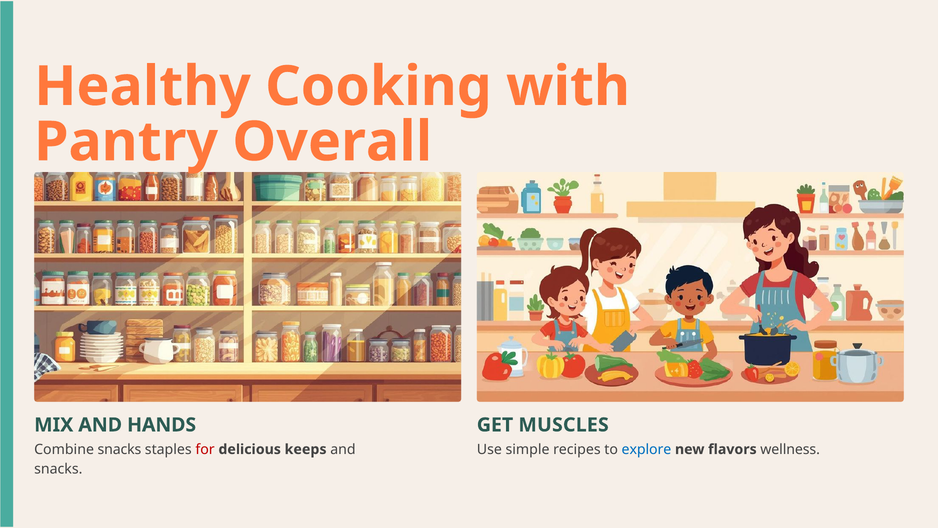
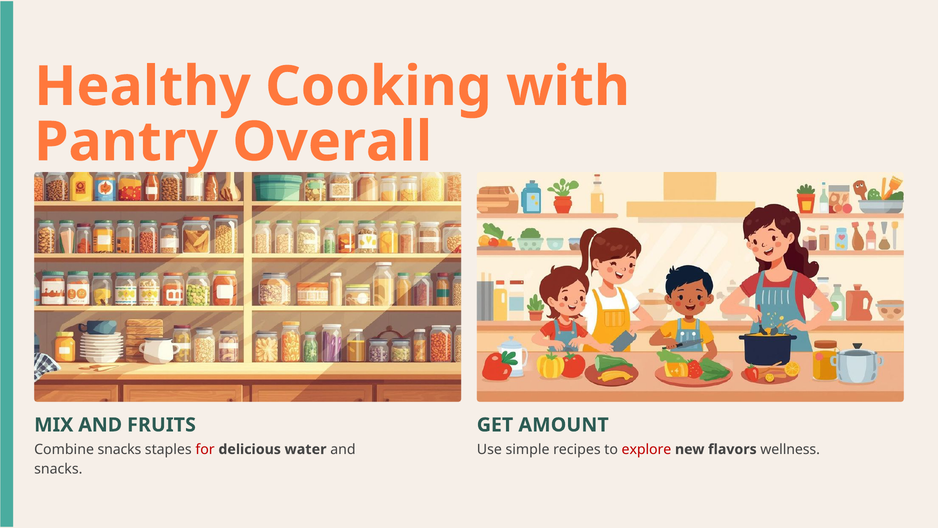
HANDS: HANDS -> FRUITS (161, 425)
MUSCLES: MUSCLES -> AMOUNT (564, 425)
keeps: keeps -> water (306, 449)
explore colour: blue -> red (646, 449)
